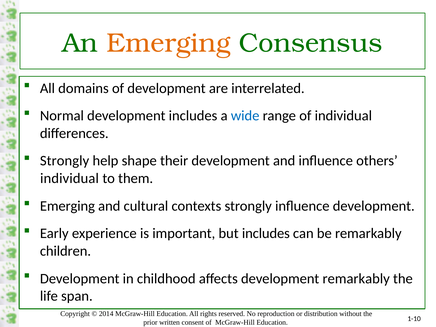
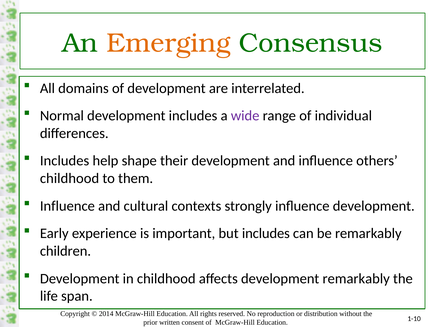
wide colour: blue -> purple (245, 116)
Strongly: Strongly -> Includes (65, 161)
individual: individual -> childhood (70, 178)
Emerging: Emerging -> Influence (67, 206)
